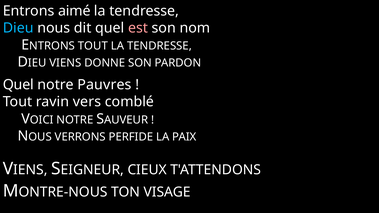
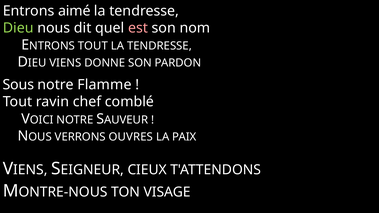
Dieu colour: light blue -> light green (18, 28)
Quel: Quel -> Sous (18, 85)
Pauvres: Pauvres -> Flamme (104, 85)
vers: vers -> chef (87, 102)
PERFIDE: PERFIDE -> OUVRES (131, 137)
